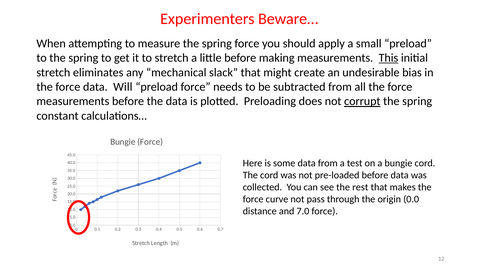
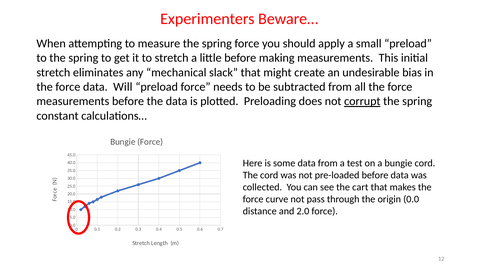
This underline: present -> none (388, 58)
rest: rest -> cart (360, 187)
7.0: 7.0 -> 2.0 (303, 211)
